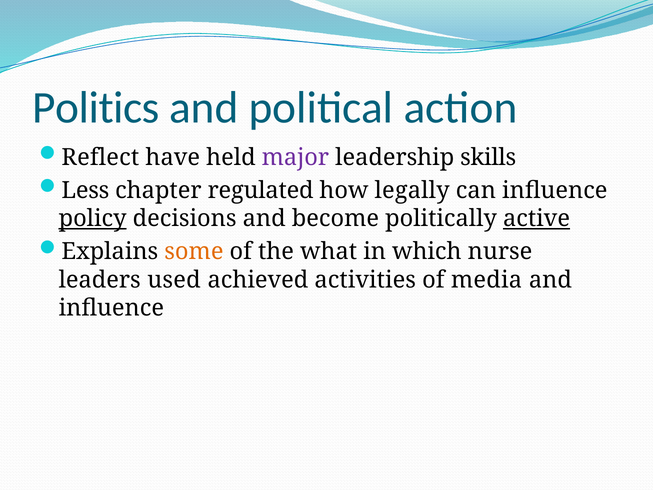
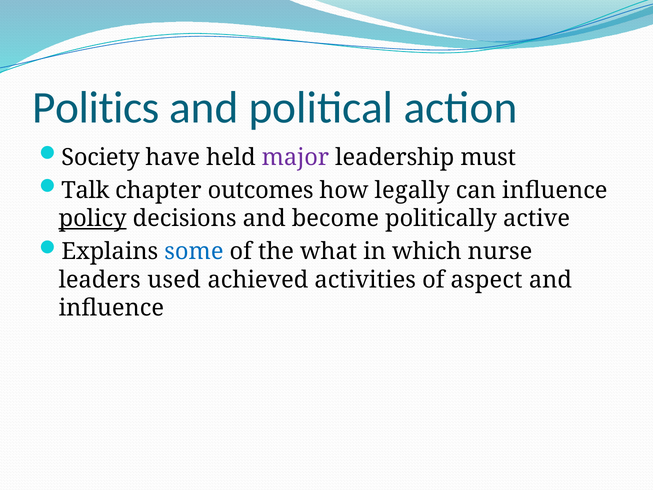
Reflect: Reflect -> Society (101, 157)
skills: skills -> must (488, 157)
Less: Less -> Talk (85, 190)
regulated: regulated -> outcomes (261, 190)
active underline: present -> none (536, 218)
some colour: orange -> blue (194, 251)
media: media -> aspect (487, 280)
